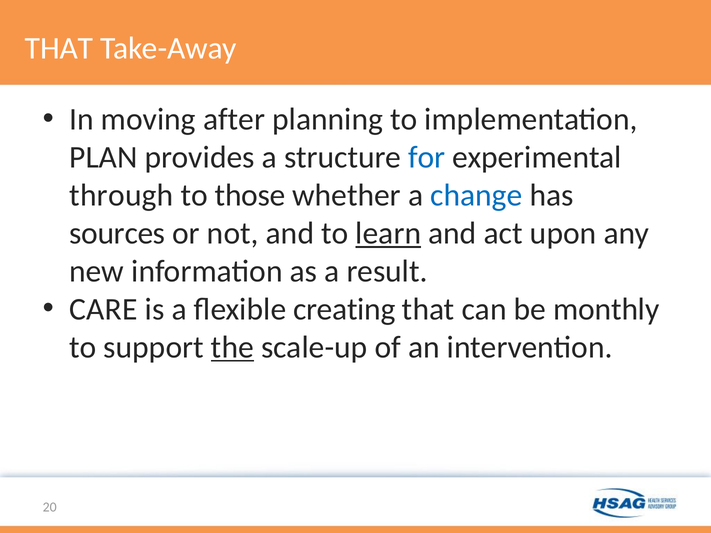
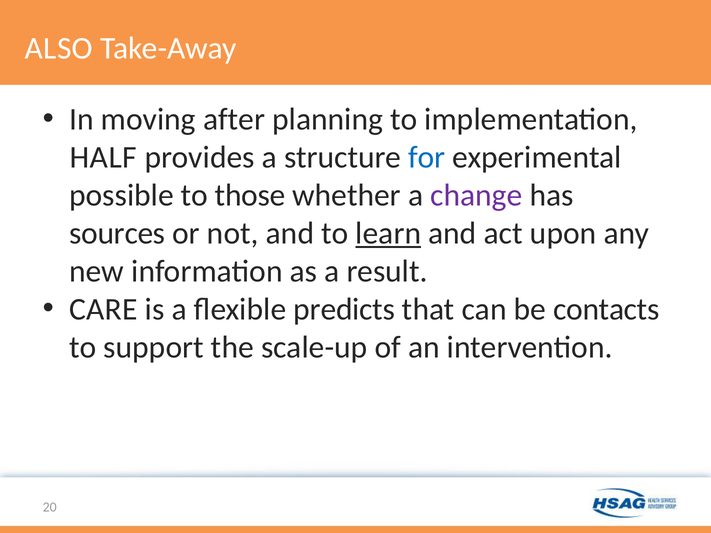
THAT: THAT -> ALSO (59, 48)
PLAN: PLAN -> HALF (103, 158)
through: through -> possible (122, 195)
change colour: blue -> purple (476, 195)
creating: creating -> predicts (344, 309)
monthly: monthly -> contacts (606, 309)
the underline: present -> none (232, 347)
